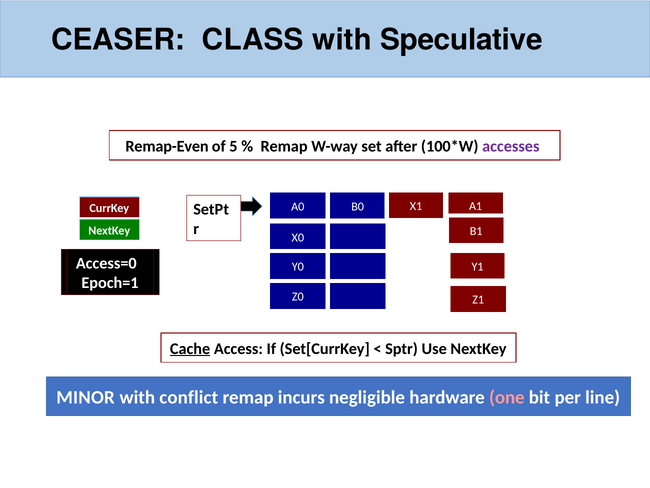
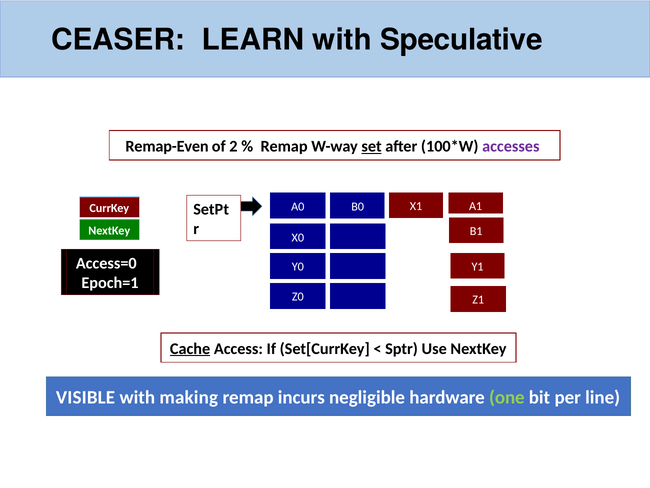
CLASS: CLASS -> LEARN (253, 40)
5: 5 -> 2 (233, 146)
set underline: none -> present (372, 146)
MINOR: MINOR -> VISIBLE (86, 397)
conflict: conflict -> making (189, 397)
one colour: pink -> light green (507, 397)
